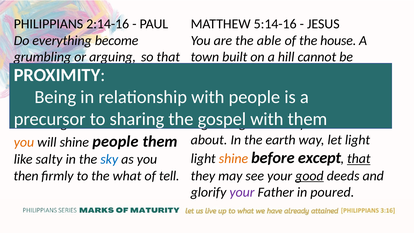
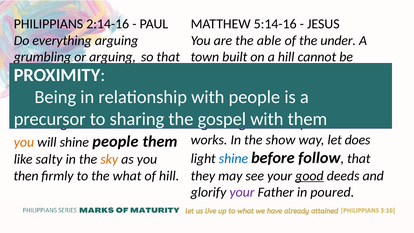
everything become: become -> arguing (117, 40)
the house: house -> under (338, 40)
about: about -> works (209, 140)
earth: earth -> show (280, 140)
let light: light -> does (358, 140)
shine colour: orange -> blue (233, 159)
except: except -> follow (319, 158)
that underline: present -> none (359, 159)
sky colour: blue -> orange (109, 159)
of tell: tell -> hill (169, 176)
